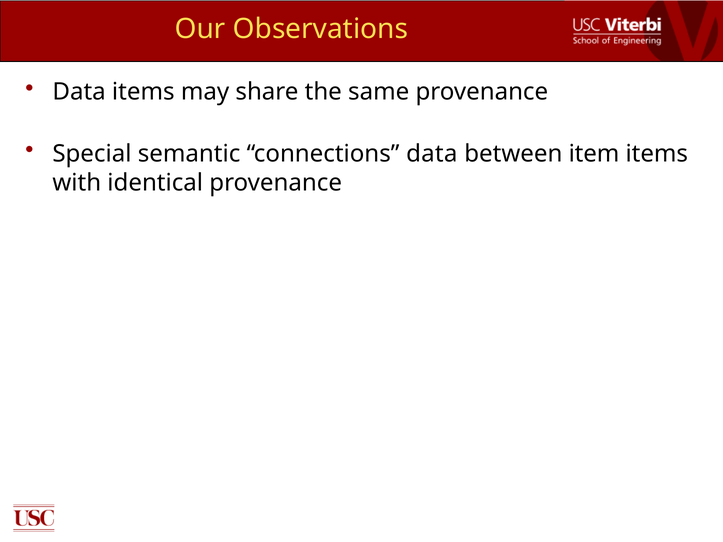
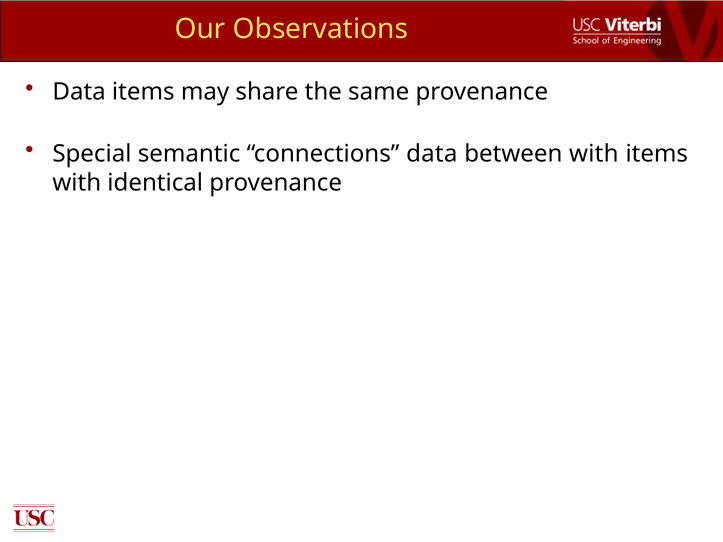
between item: item -> with (594, 154)
